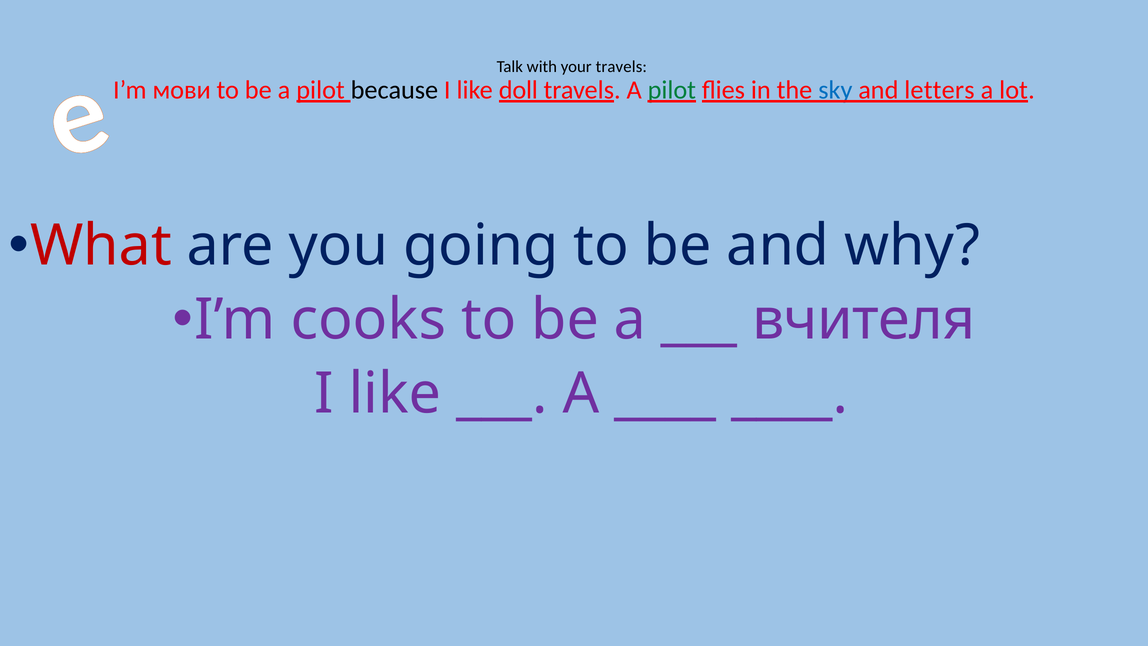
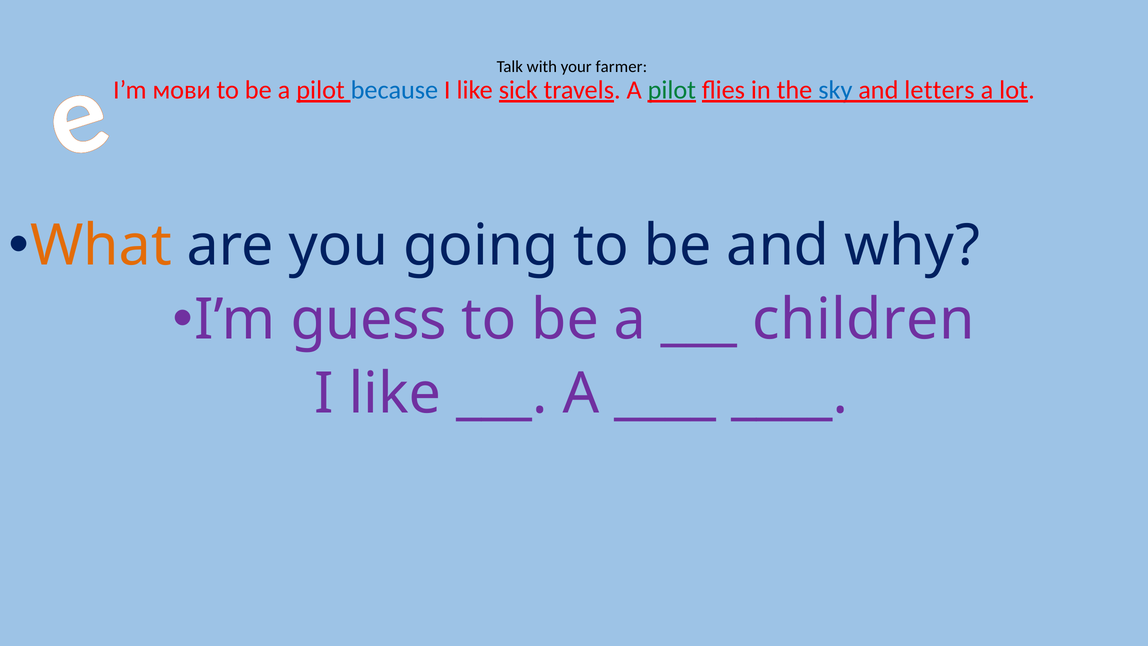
your travels: travels -> farmer (621, 67)
because colour: black -> blue (394, 90)
doll: doll -> sick (518, 90)
What colour: red -> orange (101, 246)
cooks: cooks -> guess (369, 320)
вчителя: вчителя -> children (863, 320)
